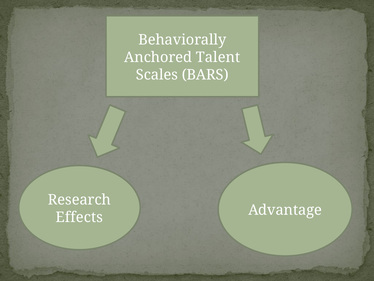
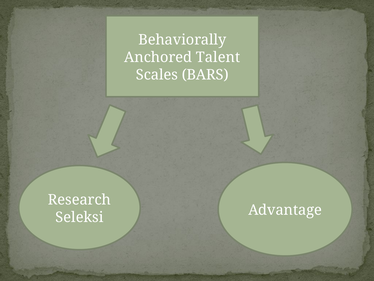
Effects: Effects -> Seleksi (79, 217)
